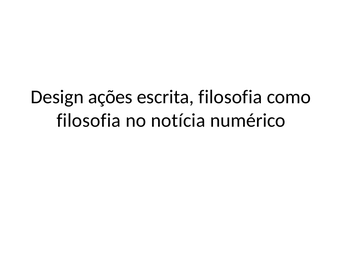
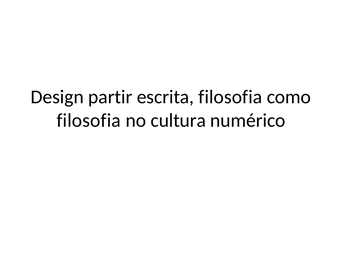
ações: ações -> partir (110, 97)
notícia: notícia -> cultura (178, 120)
